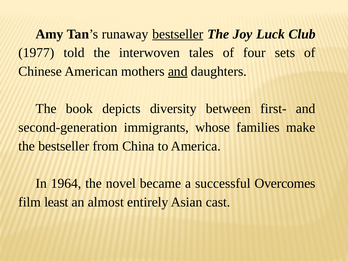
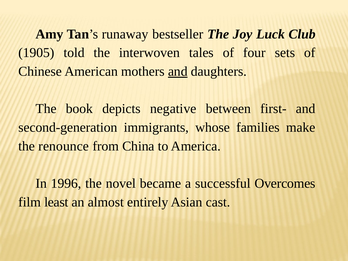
bestseller underline: present -> none (178, 34)
1977: 1977 -> 1905 (36, 53)
diversity: diversity -> negative (173, 109)
the bestseller: bestseller -> renounce (64, 146)
1964: 1964 -> 1996 (66, 183)
